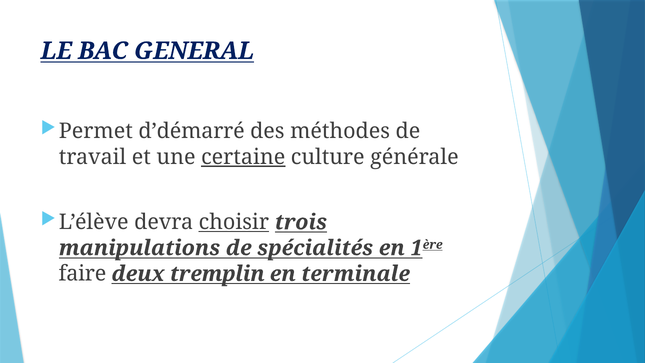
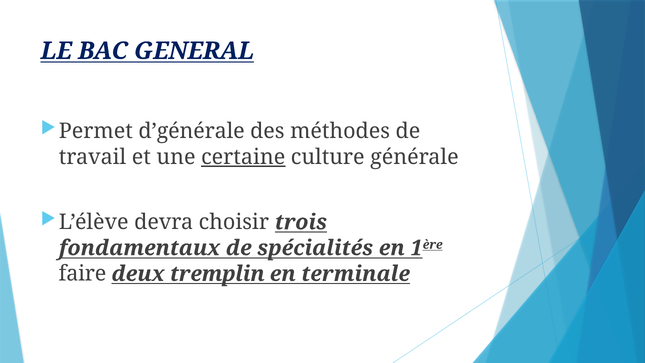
d’démarré: d’démarré -> d’générale (192, 131)
choisir underline: present -> none (234, 222)
manipulations: manipulations -> fondamentaux (140, 248)
